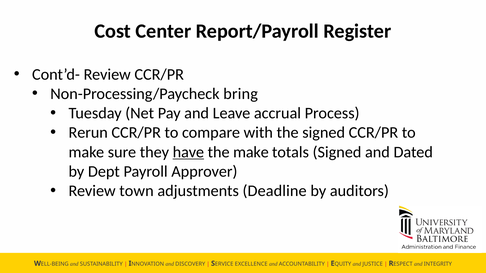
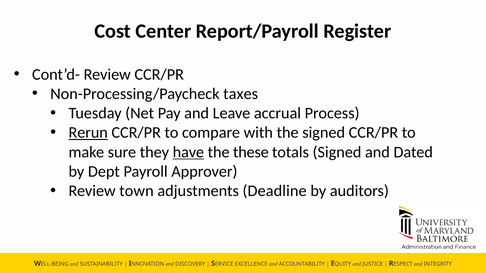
bring: bring -> taxes (241, 94)
Rerun underline: none -> present (88, 133)
the make: make -> these (251, 152)
